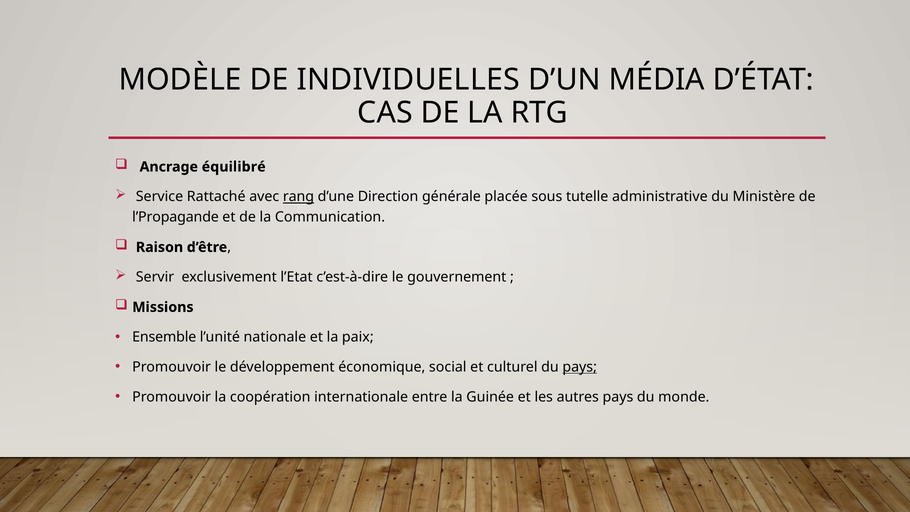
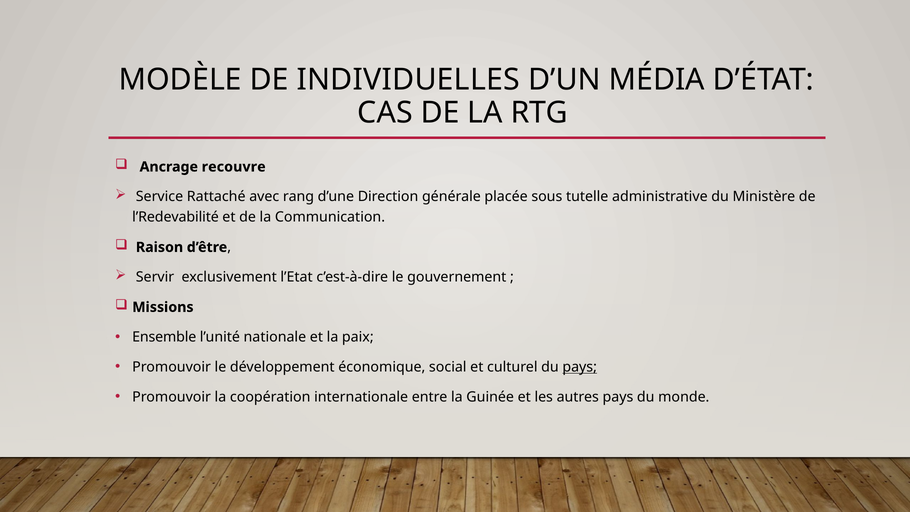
équilibré: équilibré -> recouvre (234, 167)
rang underline: present -> none (298, 197)
l’Propagande: l’Propagande -> l’Redevabilité (176, 217)
